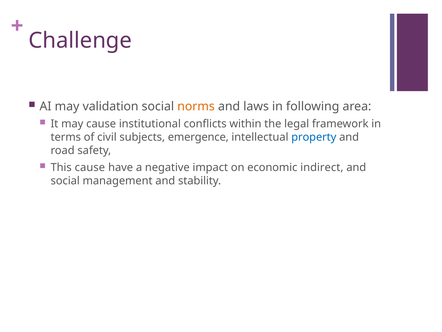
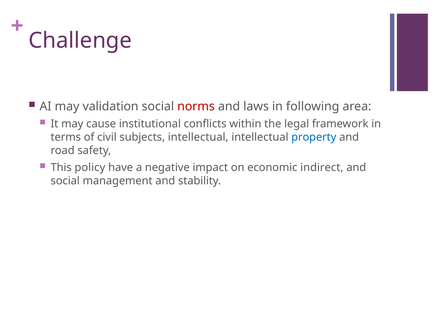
norms colour: orange -> red (196, 106)
subjects emergence: emergence -> intellectual (198, 137)
This cause: cause -> policy (90, 167)
